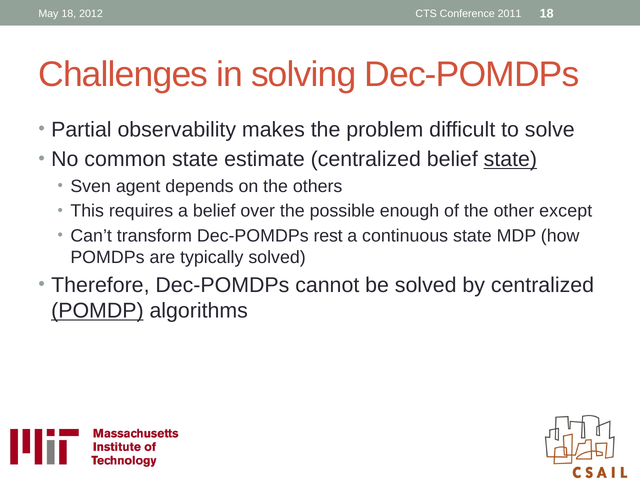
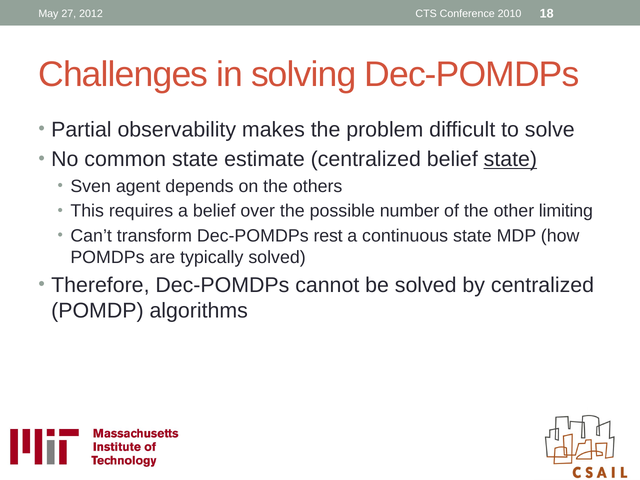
May 18: 18 -> 27 (69, 14)
2011: 2011 -> 2010 (510, 14)
enough: enough -> number (410, 211)
except: except -> limiting (566, 211)
POMDP underline: present -> none (97, 311)
